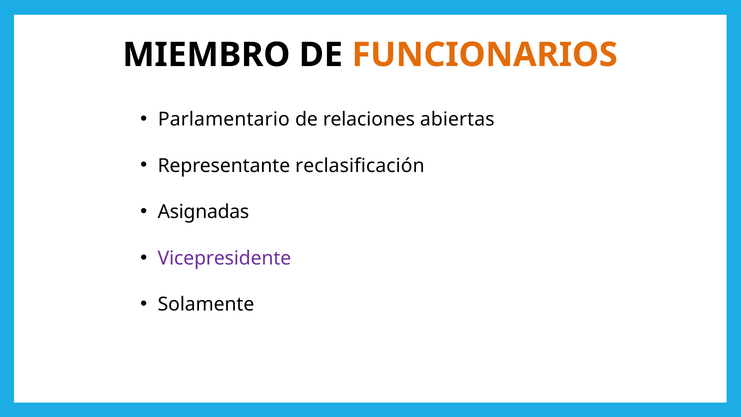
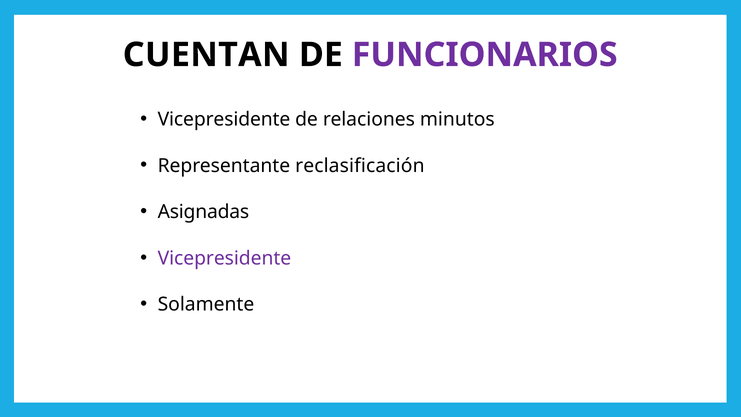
MIEMBRO: MIEMBRO -> CUENTAN (206, 55)
FUNCIONARIOS colour: orange -> purple (485, 55)
Parlamentario: Parlamentario -> Vicepresidente (224, 119)
abiertas: abiertas -> minutos (457, 119)
